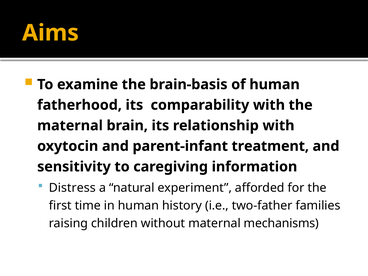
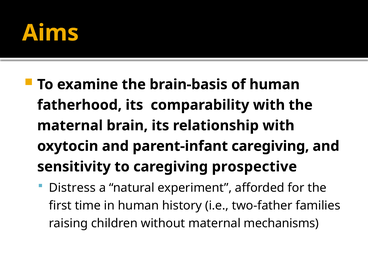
parent-infant treatment: treatment -> caregiving (270, 146)
information: information -> prospective (254, 167)
